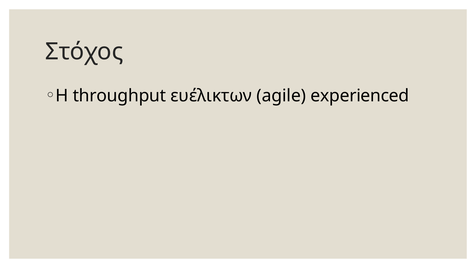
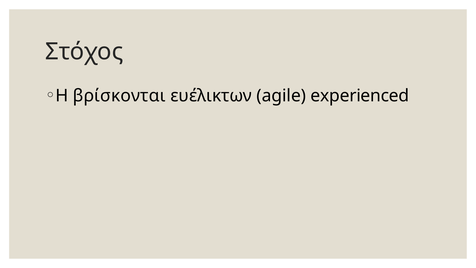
throughput: throughput -> βρίσκονται (119, 96)
